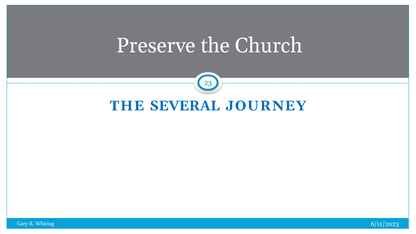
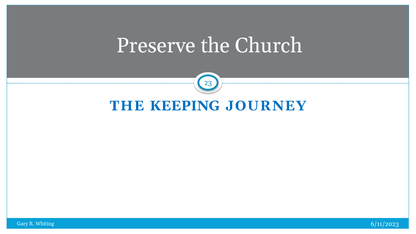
SEVERAL: SEVERAL -> KEEPING (185, 106)
